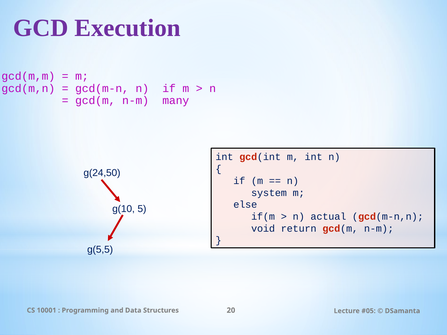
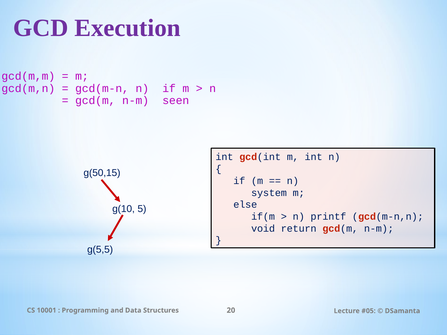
many: many -> seen (176, 100)
g(24,50: g(24,50 -> g(50,15 (102, 173)
actual: actual -> printf (328, 217)
